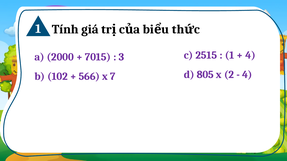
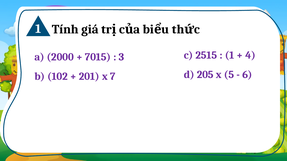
805: 805 -> 205 (205, 75)
2: 2 -> 5 (229, 75)
4: 4 -> 6 (247, 75)
566: 566 -> 201 (89, 76)
